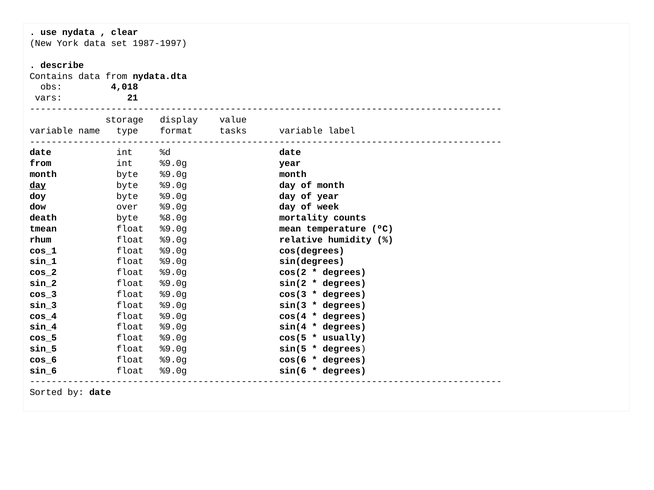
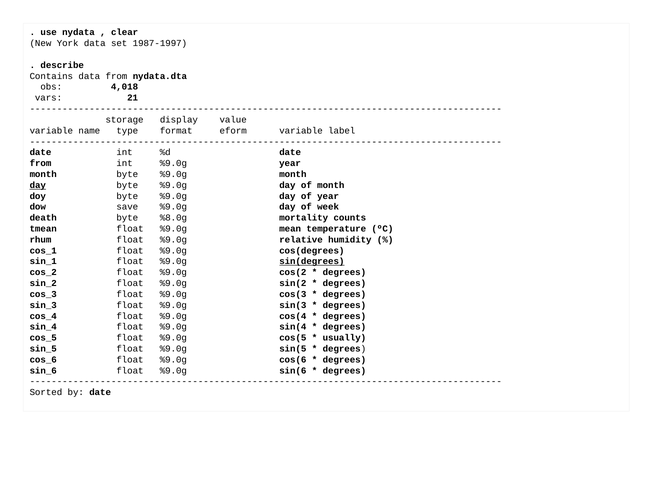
tasks: tasks -> eform (233, 131)
over: over -> save (127, 207)
sin(degrees underline: none -> present (312, 262)
